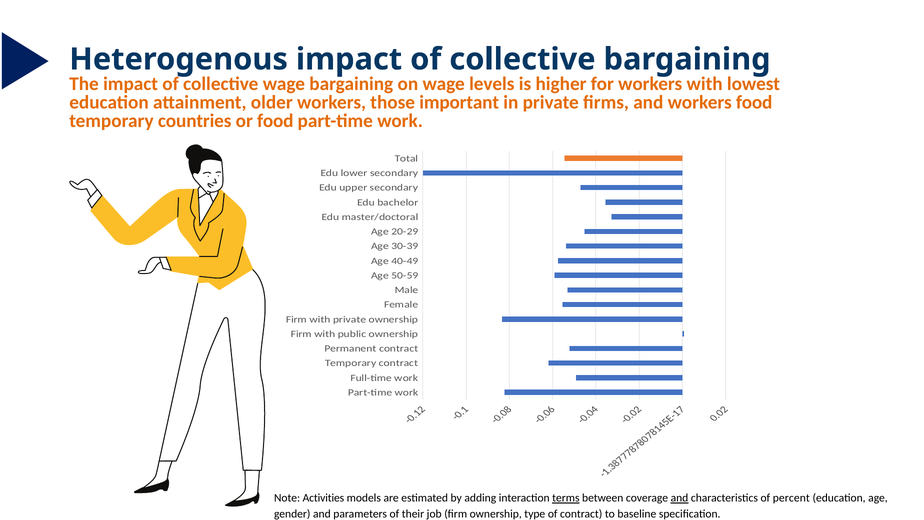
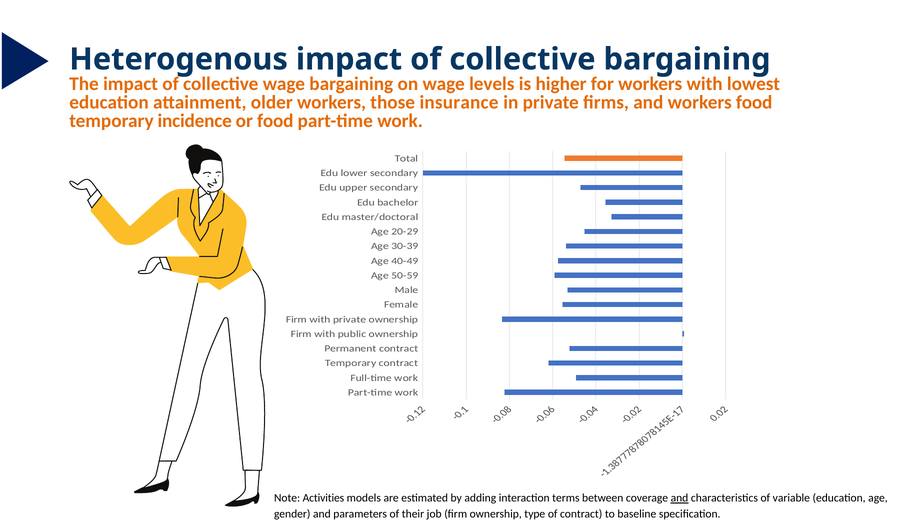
important: important -> insurance (459, 102)
countries: countries -> incidence (195, 121)
terms underline: present -> none (566, 498)
percent: percent -> variable (791, 498)
